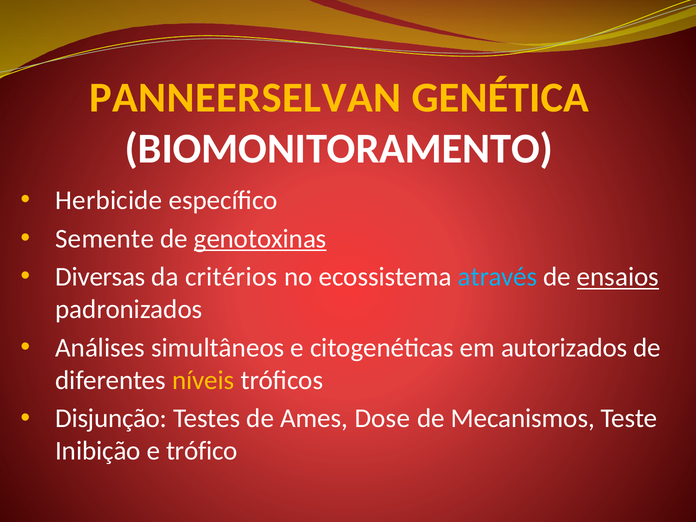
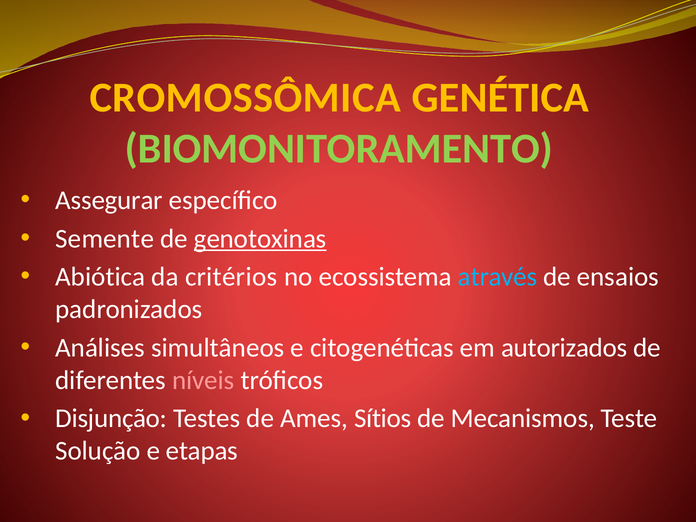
PANNEERSELVAN: PANNEERSELVAN -> CROMOSSÔMICA (245, 98)
BIOMONITORAMENTO colour: white -> light green (339, 149)
Herbicide: Herbicide -> Assegurar (109, 200)
Diversas: Diversas -> Abiótica (100, 277)
ensaios underline: present -> none (618, 277)
níveis colour: yellow -> pink (203, 380)
Dose: Dose -> Sítios (383, 419)
Inibição: Inibição -> Solução (98, 451)
trófico: trófico -> etapas (202, 451)
